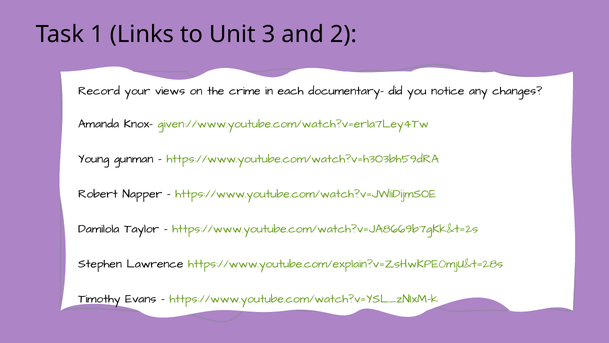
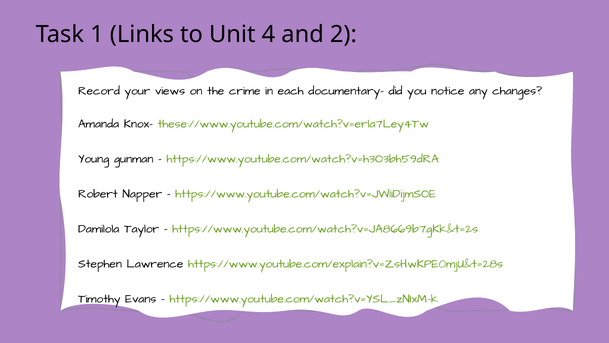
3: 3 -> 4 (268, 34)
given://www.youtube.com/watch?v=erla7Ley4Tw: given://www.youtube.com/watch?v=erla7Ley4Tw -> these://www.youtube.com/watch?v=erla7Ley4Tw (293, 124)
